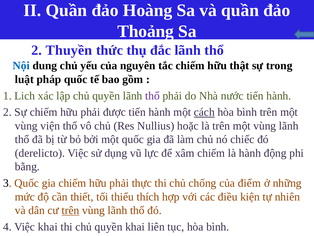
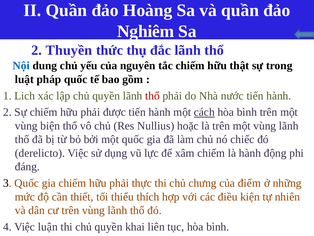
Thoảng: Thoảng -> Nghiêm (146, 31)
thổ colour: purple -> red (152, 96)
viện: viện -> biện (50, 126)
bằng: bằng -> đáng (27, 166)
chống: chống -> chưng (203, 183)
trên underline: present -> none (70, 210)
Việc khai: khai -> luận (48, 226)
